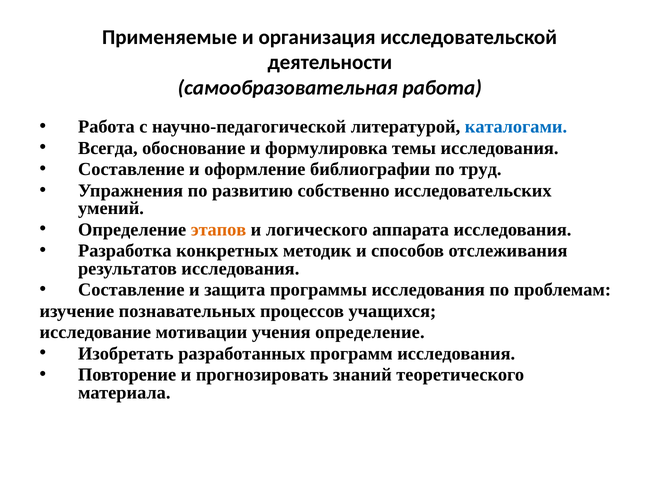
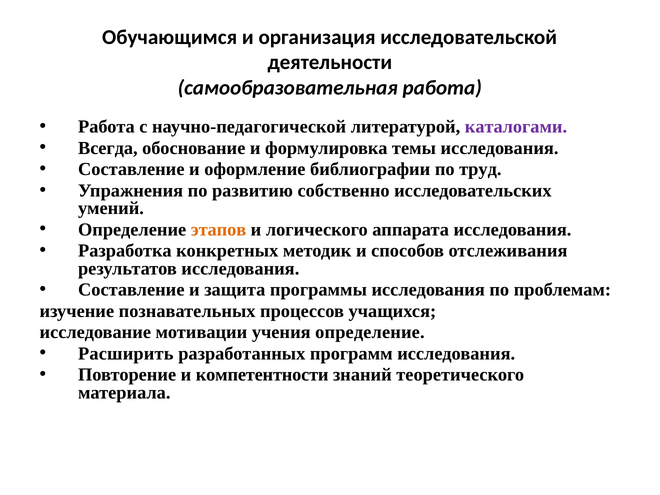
Применяемые: Применяемые -> Обучающимся (170, 37)
каталогами colour: blue -> purple (516, 127)
Изобретать: Изобретать -> Расширить (126, 354)
прогнозировать: прогнозировать -> компетентности (262, 375)
